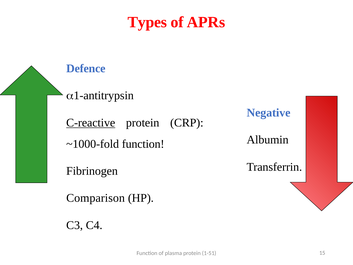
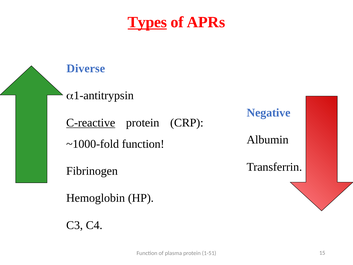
Types underline: none -> present (147, 22)
Defence: Defence -> Diverse (86, 68)
Comparison: Comparison -> Hemoglobin (96, 198)
